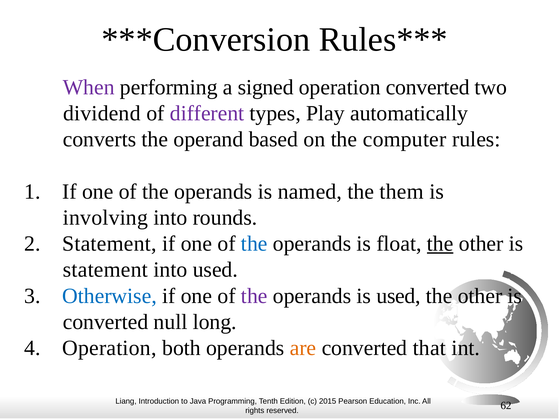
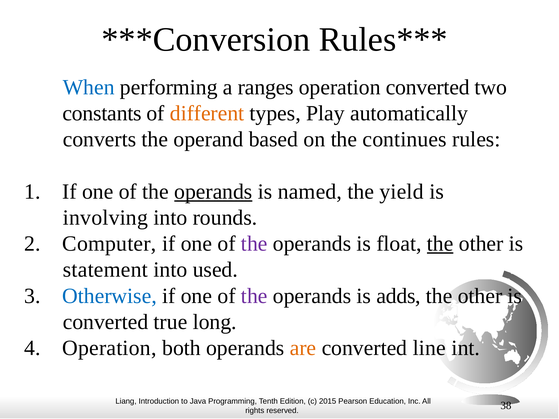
When colour: purple -> blue (89, 87)
signed: signed -> ranges (266, 87)
dividend: dividend -> constants (102, 113)
different colour: purple -> orange (207, 113)
computer: computer -> continues (405, 139)
operands underline: none -> present (213, 192)
them: them -> yield (402, 192)
2 Statement: Statement -> Computer (109, 244)
the colour: blue -> purple (254, 244)
is used: used -> adds (399, 296)
null: null -> true (171, 322)
that: that -> line (429, 348)
62: 62 -> 38 (506, 406)
